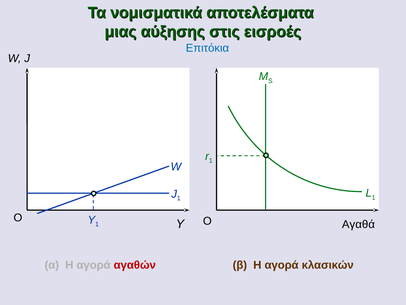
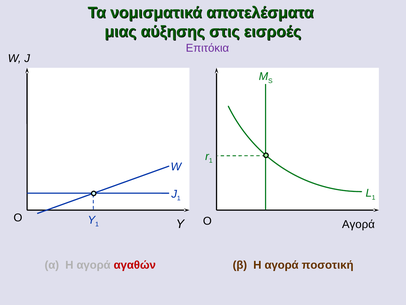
Επιτόκια colour: blue -> purple (207, 48)
Y Αγαθά: Αγαθά -> Αγορά (358, 224)
κλασικών: κλασικών -> ποσοτική (328, 265)
